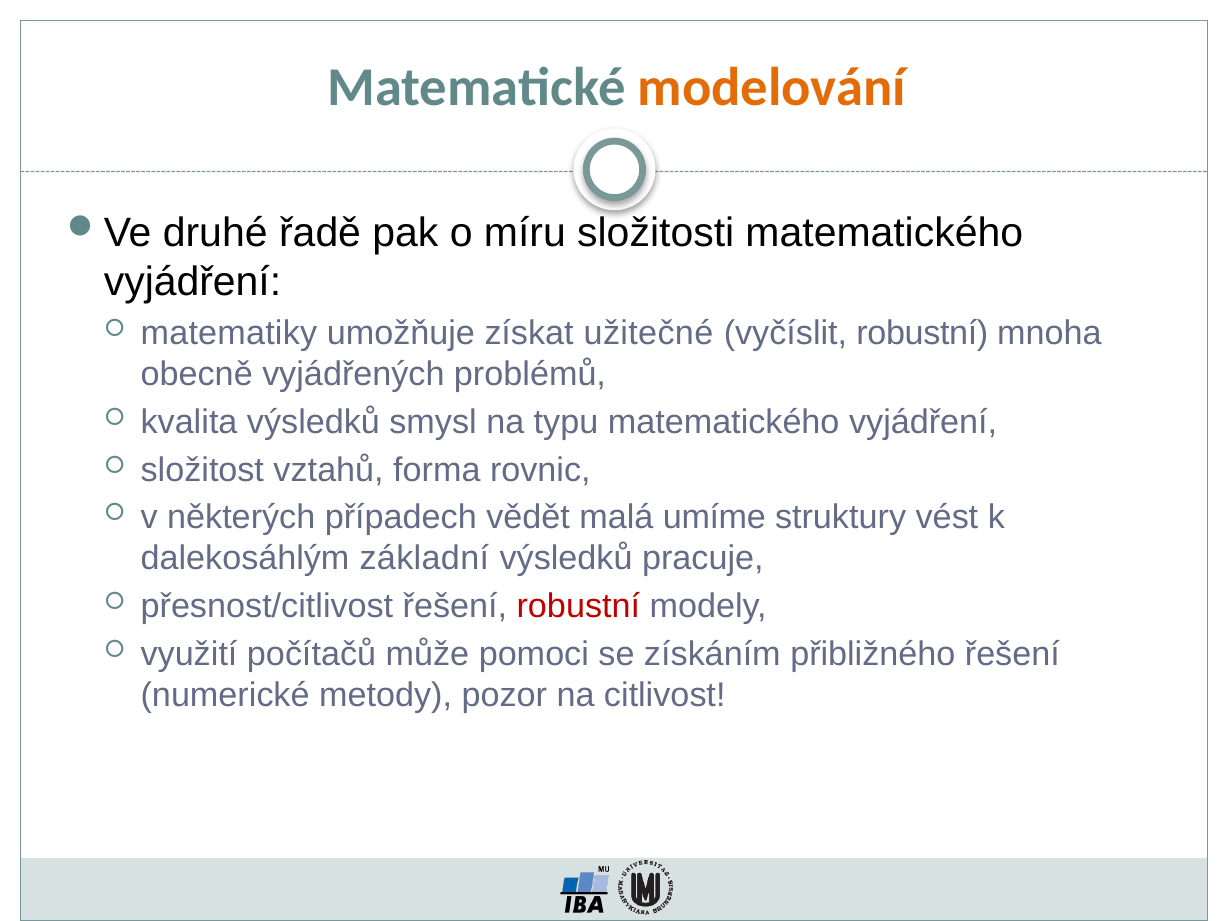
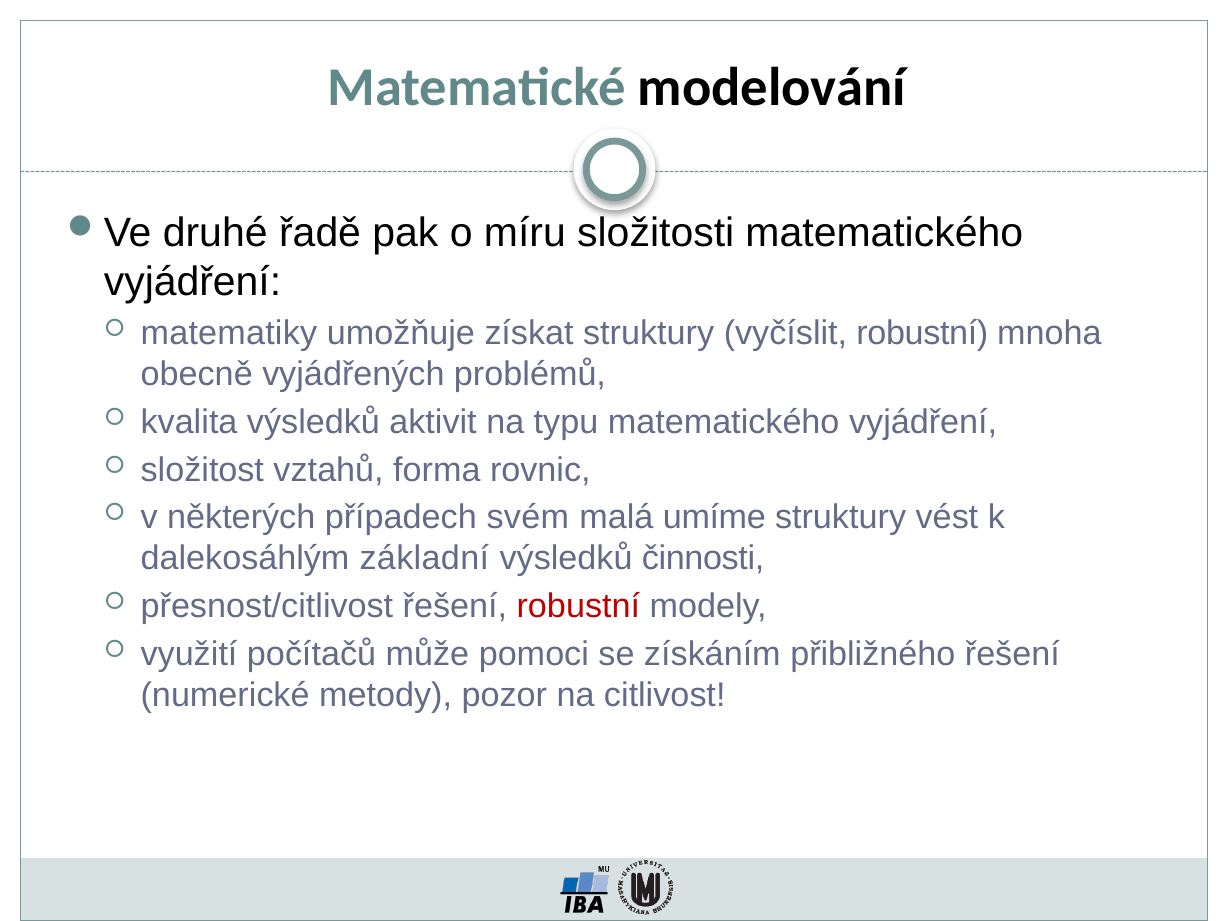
modelování colour: orange -> black (772, 87)
získat užitečné: užitečné -> struktury (649, 334)
smysl: smysl -> aktivit (433, 423)
vědět: vědět -> svém (528, 518)
pracuje: pracuje -> činnosti (703, 559)
